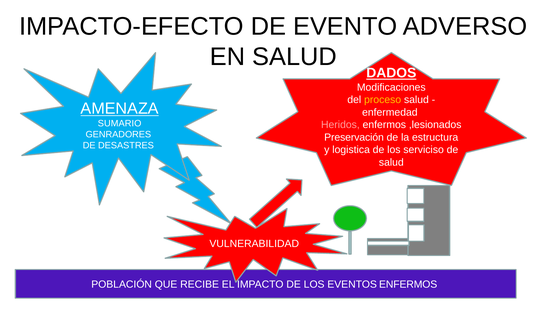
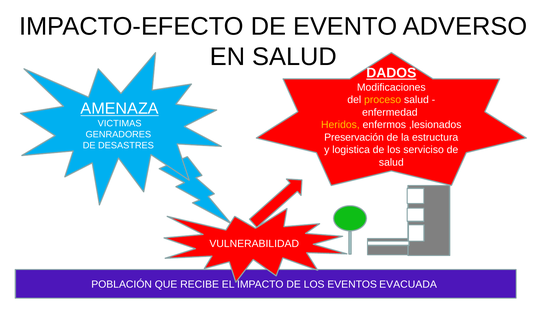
SUMARIO: SUMARIO -> VICTIMAS (120, 123)
Heridos colour: pink -> yellow (340, 125)
EVENTOS ENFERMOS: ENFERMOS -> EVACUADA (408, 285)
